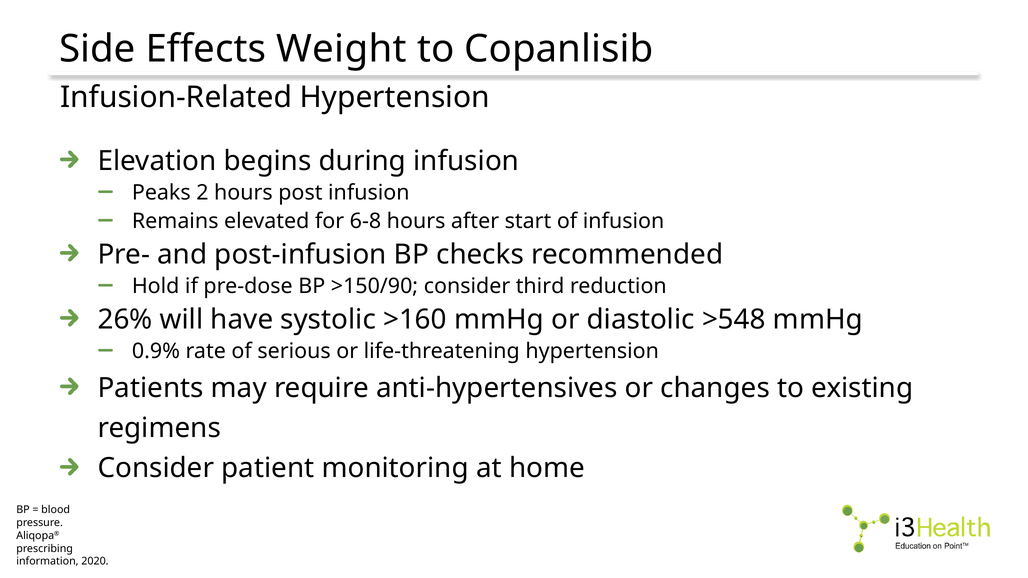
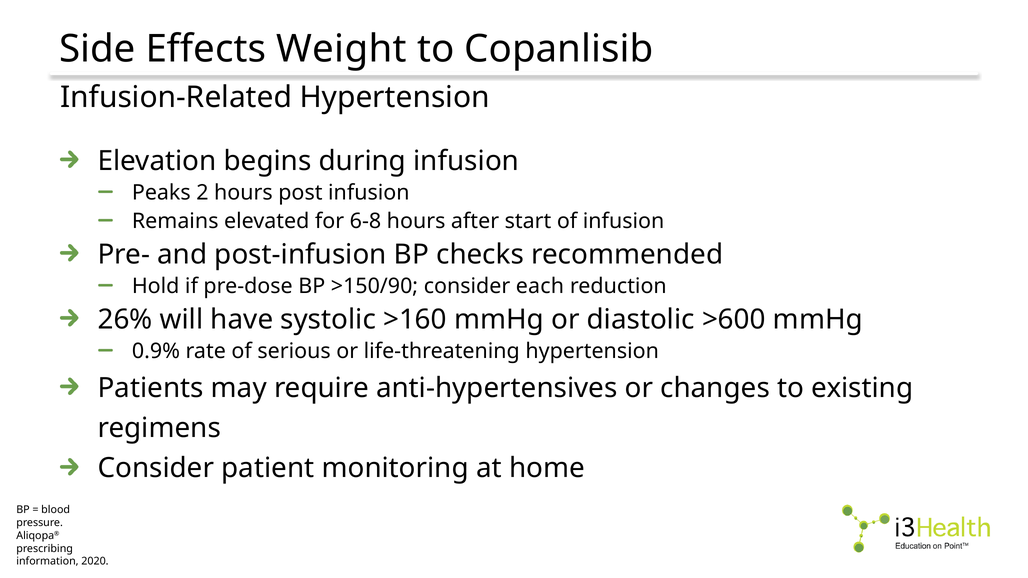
third: third -> each (540, 286)
>548: >548 -> >600 (734, 320)
